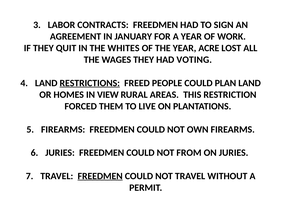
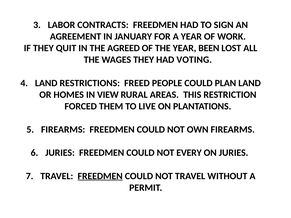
WHITES: WHITES -> AGREED (124, 48)
ACRE: ACRE -> BEEN (209, 48)
RESTRICTIONS underline: present -> none (90, 83)
FROM: FROM -> EVERY (189, 153)
